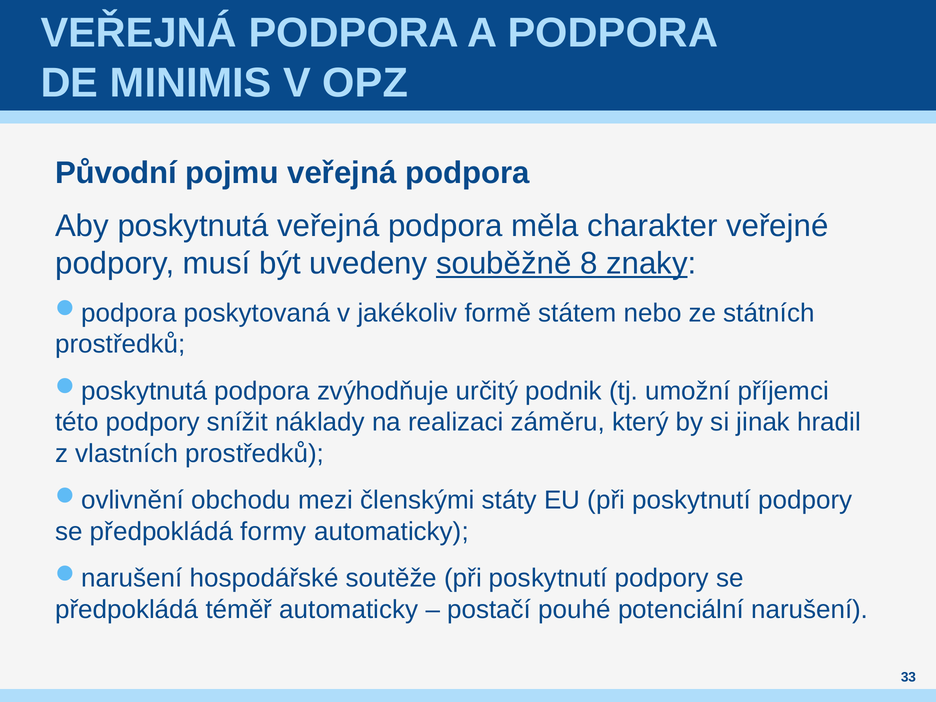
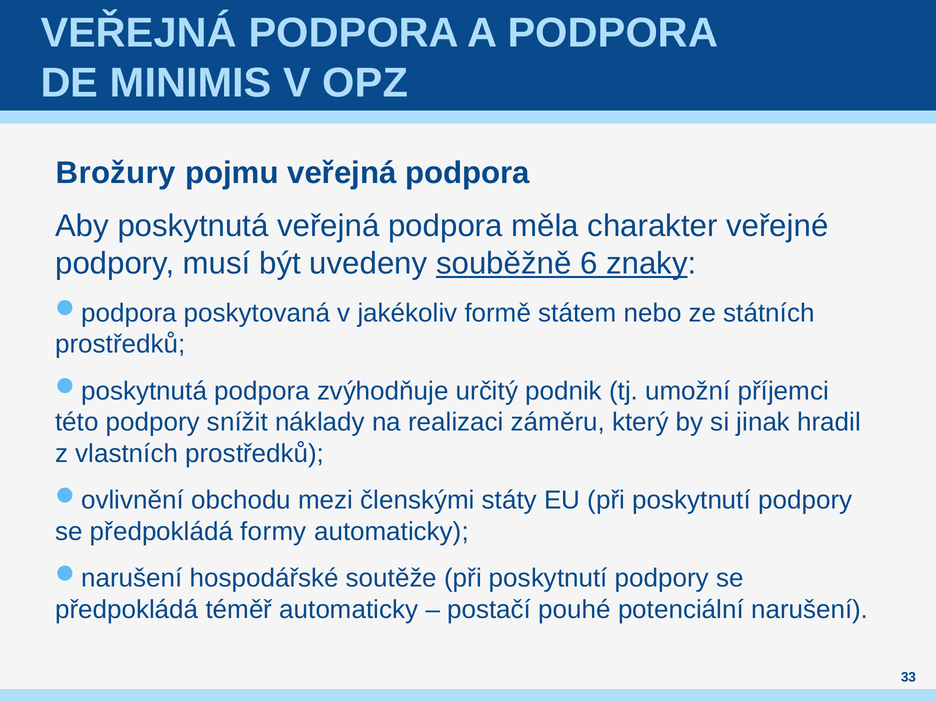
Původní: Původní -> Brožury (116, 173)
8: 8 -> 6 (589, 263)
